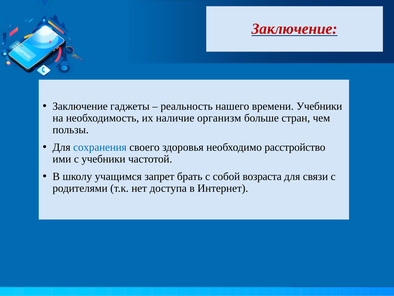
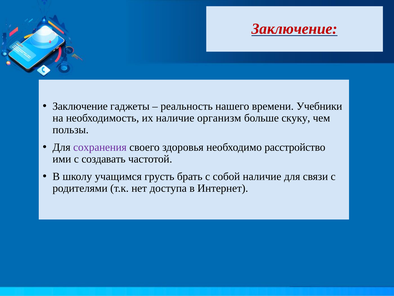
стран: стран -> скуку (296, 118)
сохранения colour: blue -> purple (100, 147)
с учебники: учебники -> создавать (104, 159)
запрет: запрет -> грусть (159, 176)
собой возраста: возраста -> наличие (262, 176)
